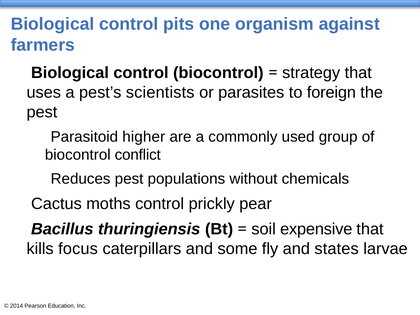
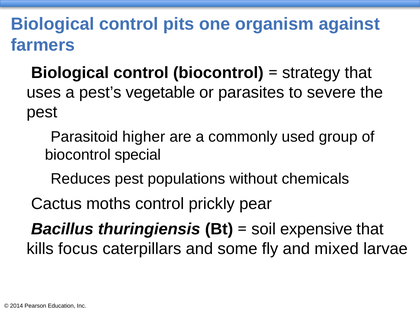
scientists: scientists -> vegetable (160, 92)
foreign: foreign -> severe (331, 92)
conflict: conflict -> special (138, 155)
states: states -> mixed (337, 249)
